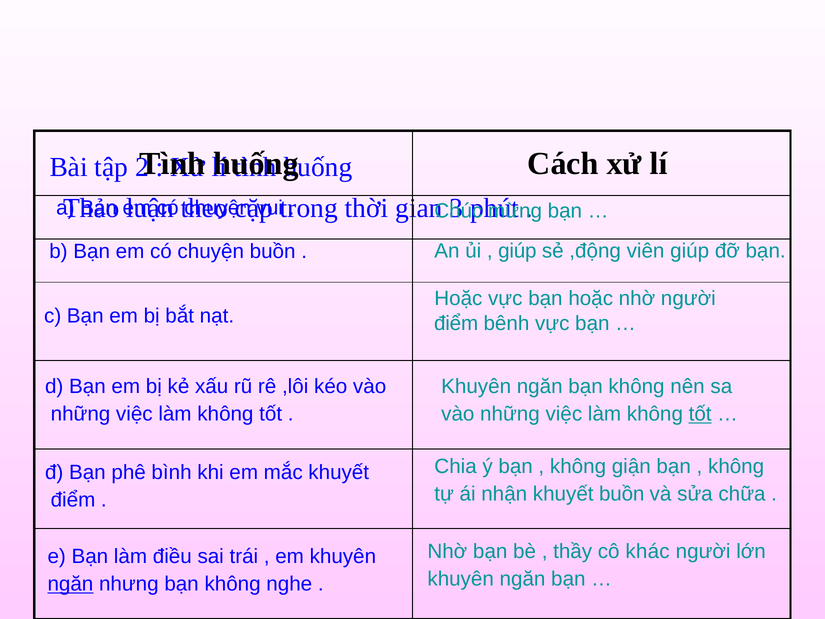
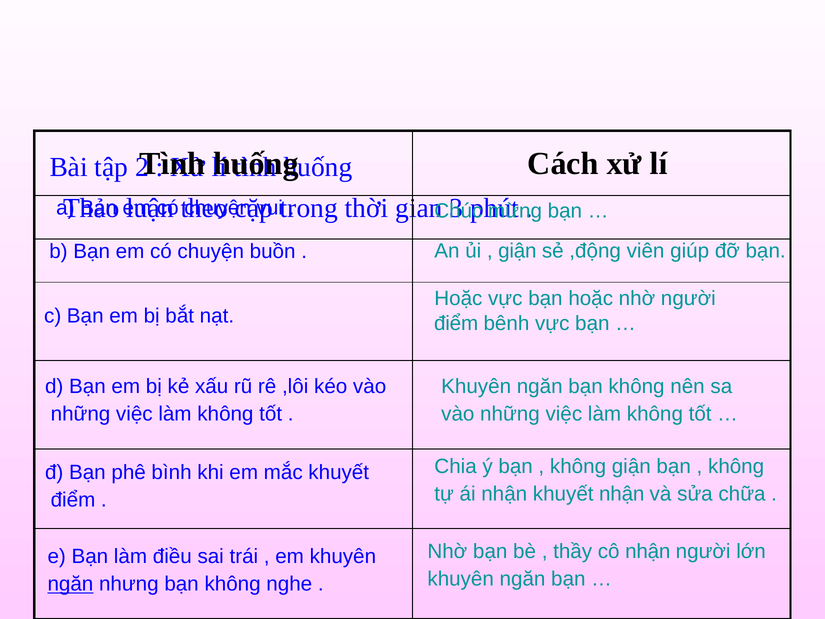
giúp: giúp -> giận (517, 251)
tốt underline: present -> none (700, 414)
khuyết buồn: buồn -> nhận (622, 494)
cô khác: khác -> nhận (648, 551)
